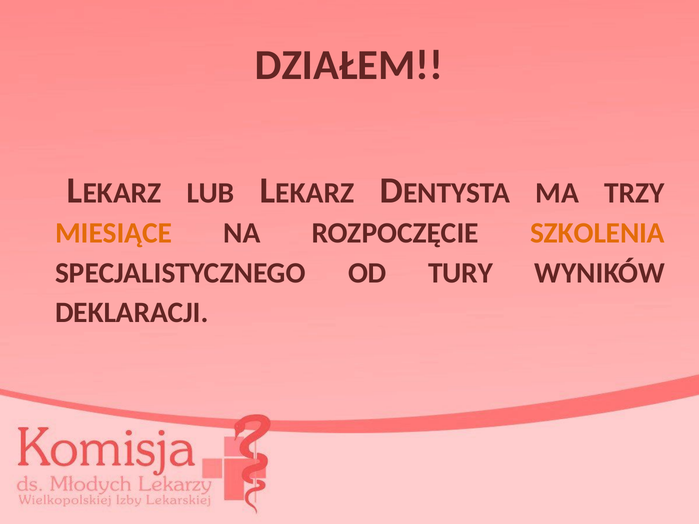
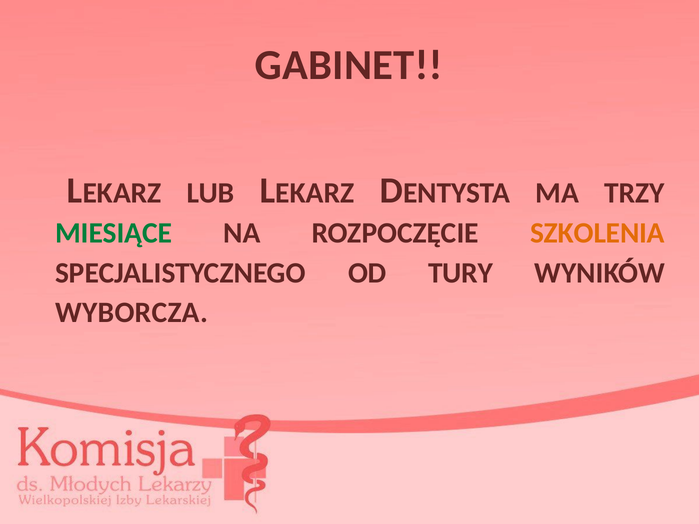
DZIAŁEM: DZIAŁEM -> GABINET (349, 65)
MIESIĄCE colour: orange -> green (114, 233)
DEKLARACJI: DEKLARACJI -> WYBORCZA (132, 313)
